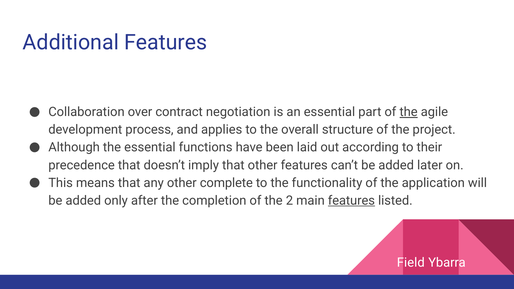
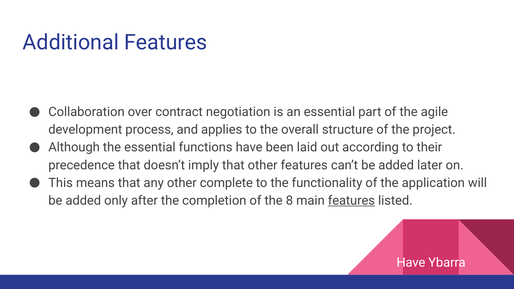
the underline: present -> none (409, 112)
2: 2 -> 8 (289, 201)
Field: Field -> Have (411, 263)
